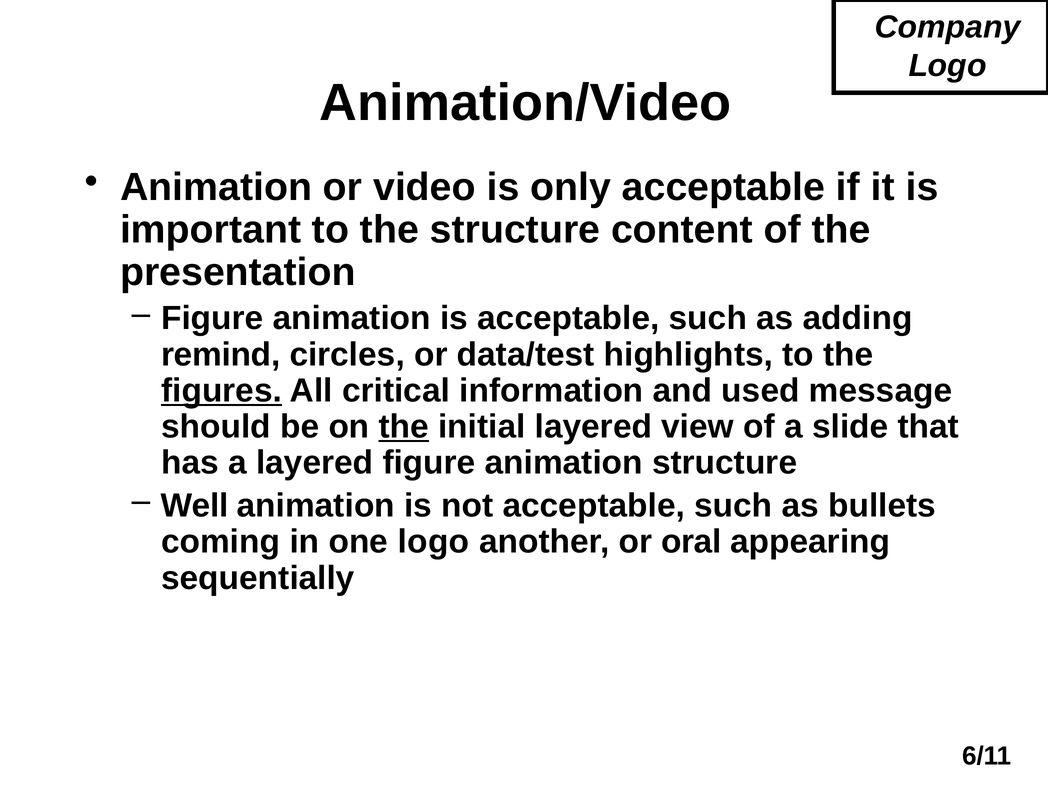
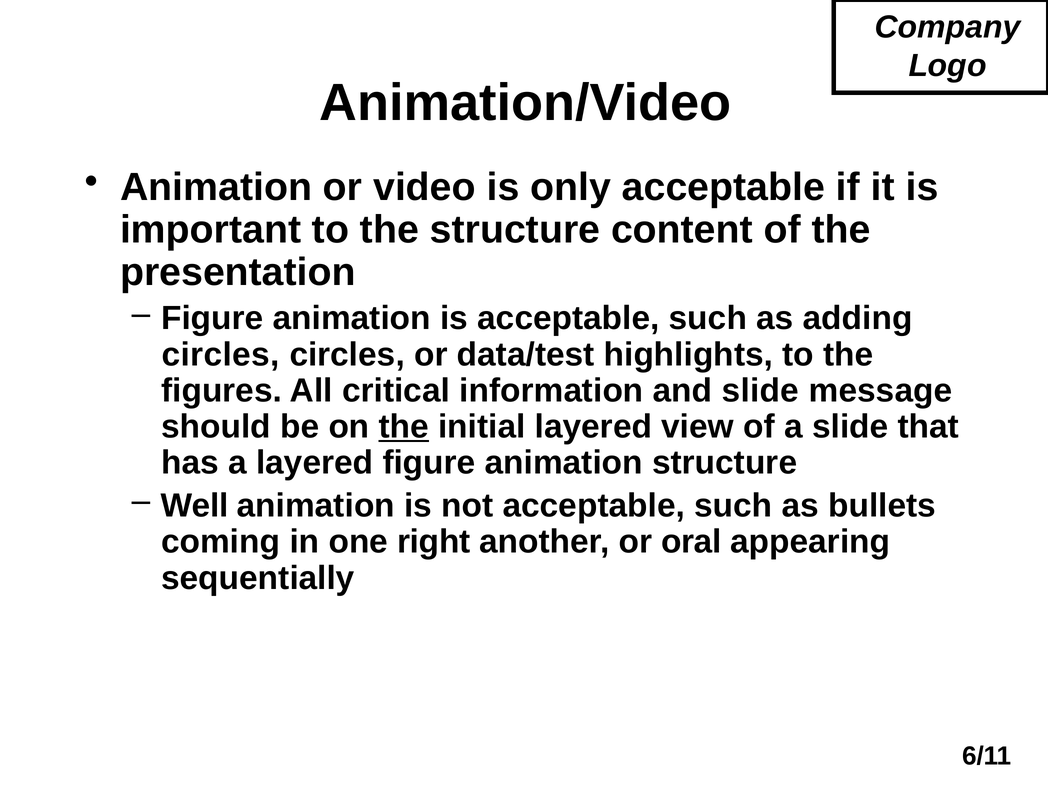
remind: remind -> circles (221, 355)
figures underline: present -> none (222, 391)
and used: used -> slide (760, 391)
one logo: logo -> right (434, 542)
